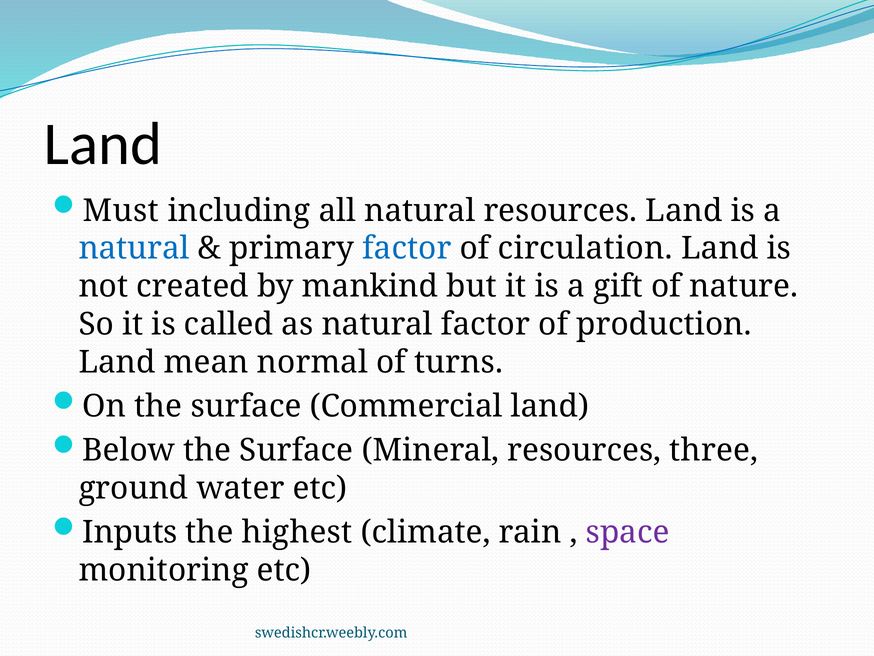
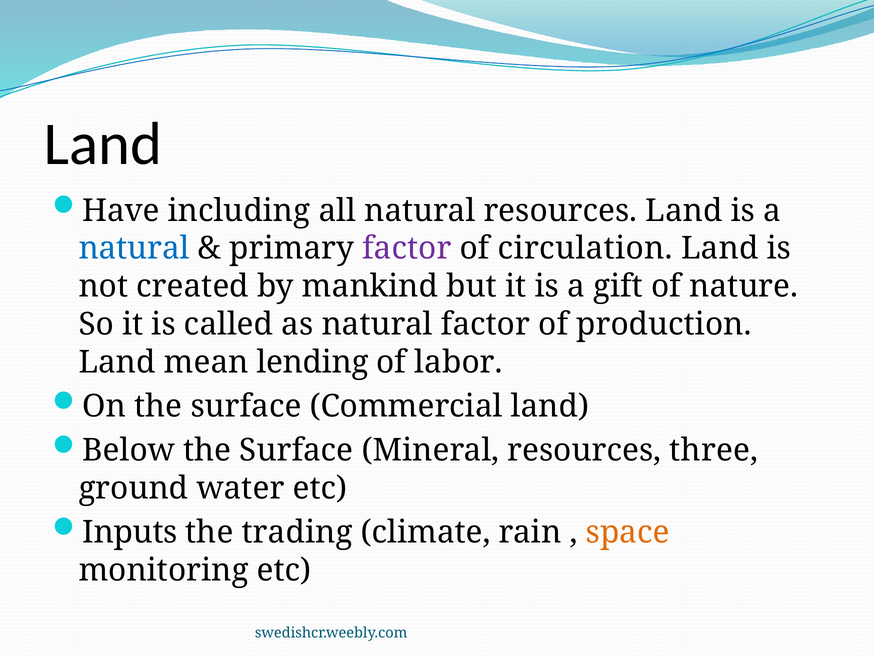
Must: Must -> Have (121, 210)
factor colour: blue -> purple (407, 248)
normal: normal -> lending (313, 362)
turns: turns -> labor (459, 362)
highest: highest -> trading (297, 532)
space colour: purple -> orange (628, 532)
